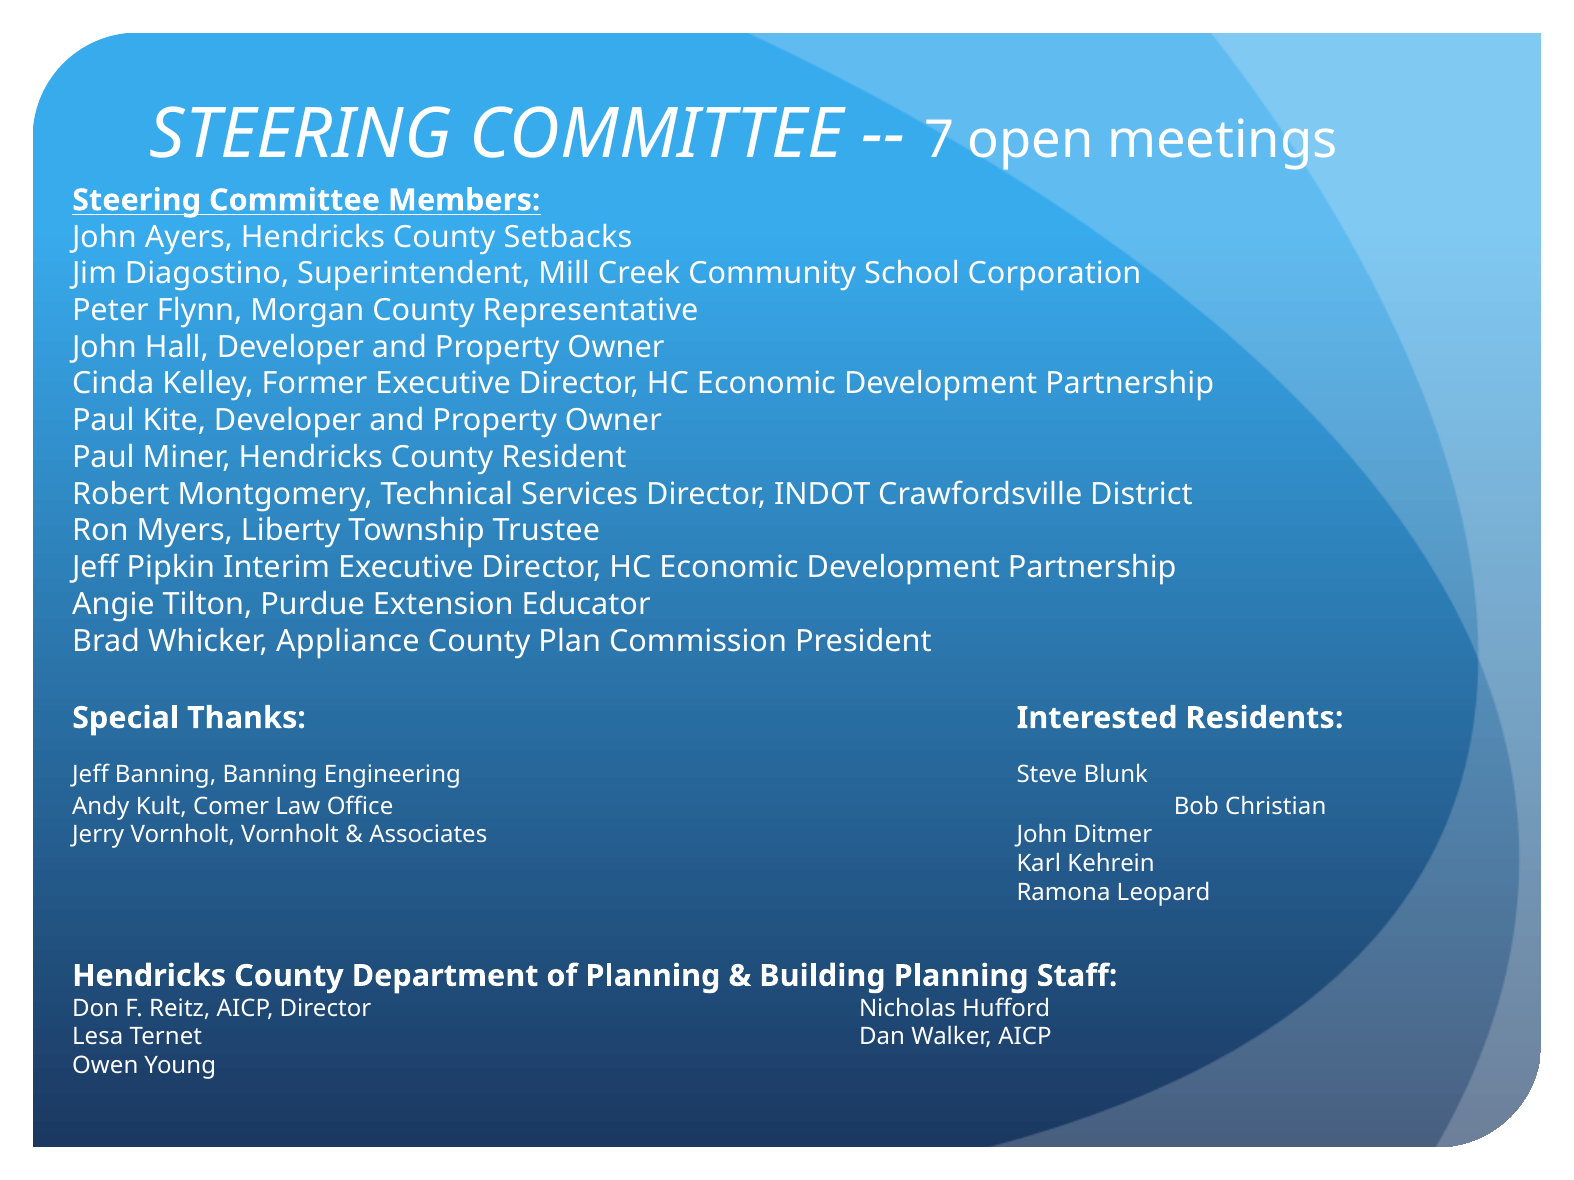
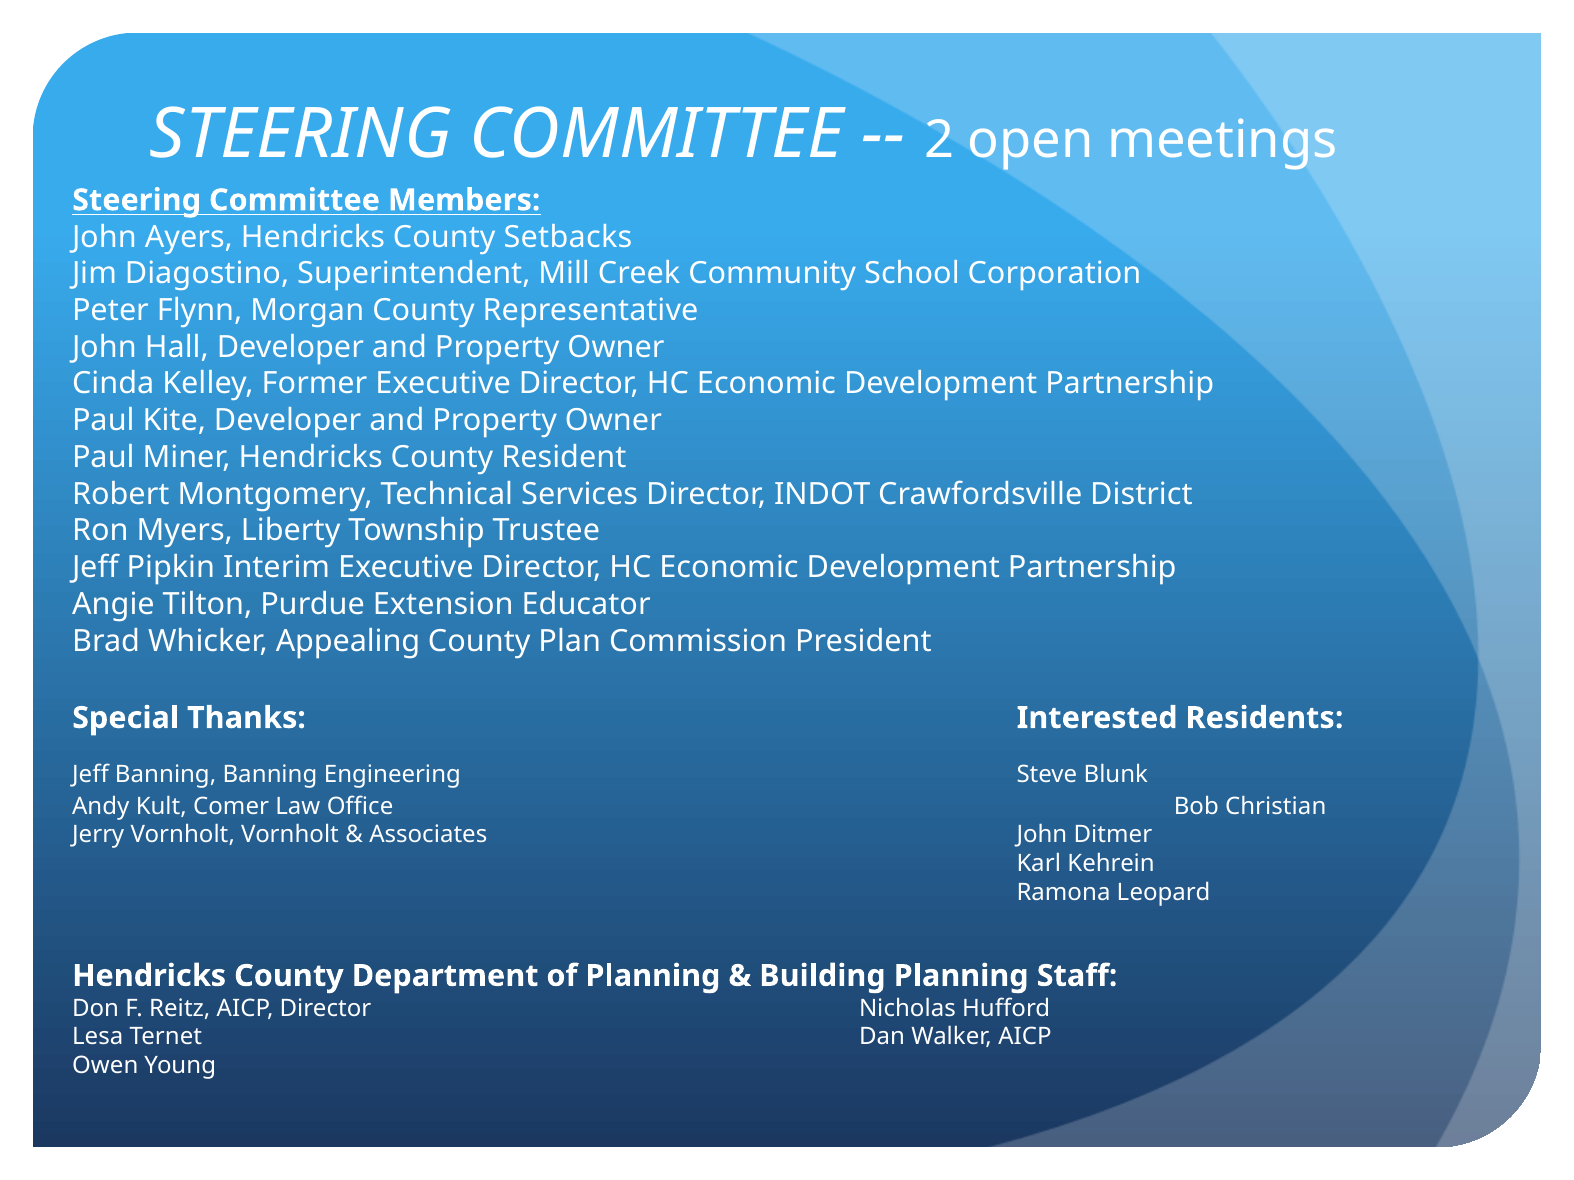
7: 7 -> 2 (939, 141)
Appliance: Appliance -> Appealing (348, 641)
